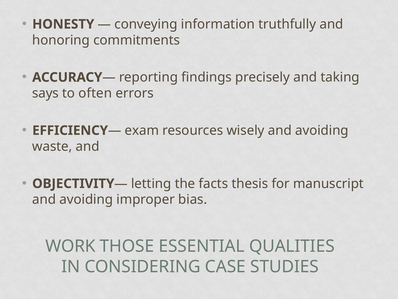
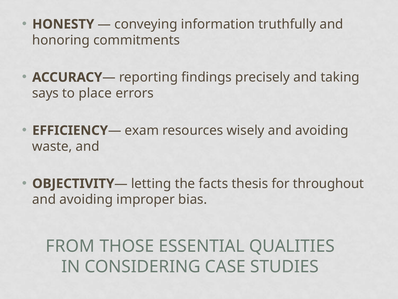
often: often -> place (95, 93)
manuscript: manuscript -> throughout (328, 183)
WORK: WORK -> FROM (70, 246)
